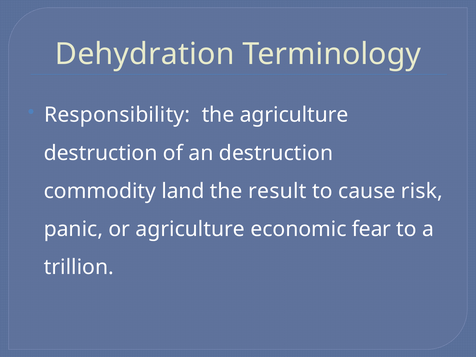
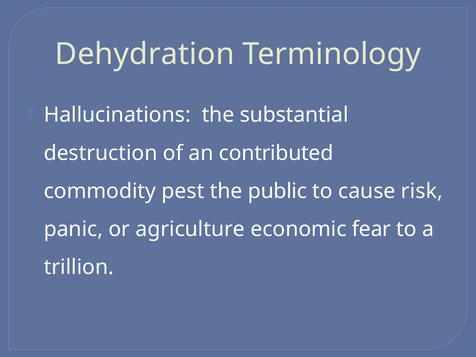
Responsibility: Responsibility -> Hallucinations (117, 115)
the agriculture: agriculture -> substantial (294, 115)
an destruction: destruction -> contributed (276, 153)
land: land -> pest (183, 191)
result: result -> public (278, 191)
